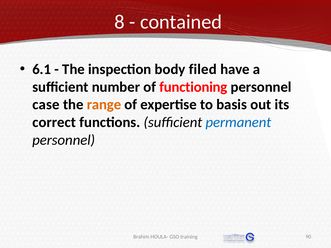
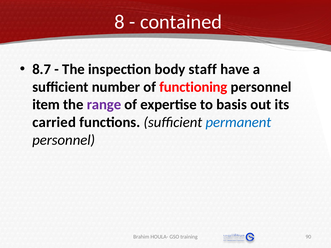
6.1: 6.1 -> 8.7 (42, 69)
filed: filed -> staff (203, 69)
case: case -> item (46, 105)
range colour: orange -> purple (104, 105)
correct: correct -> carried (54, 122)
